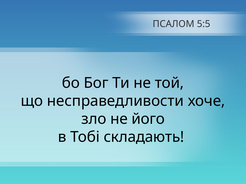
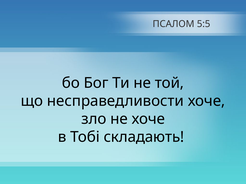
не його: його -> хоче (148, 119)
